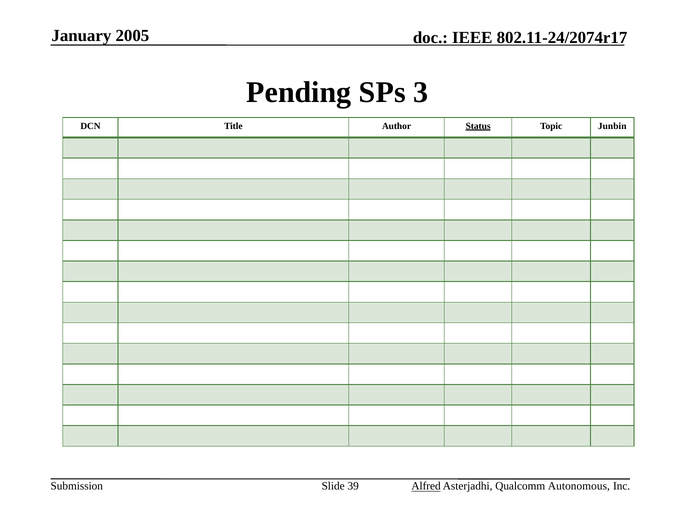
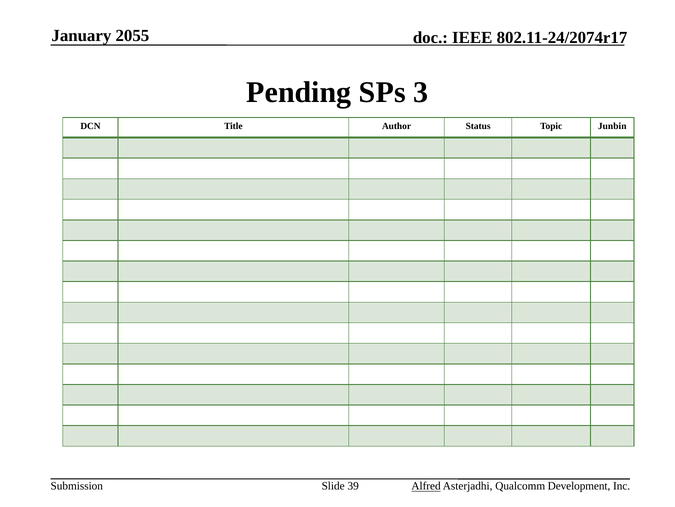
2005: 2005 -> 2055 (132, 36)
Status underline: present -> none (478, 126)
Autonomous: Autonomous -> Development (579, 486)
